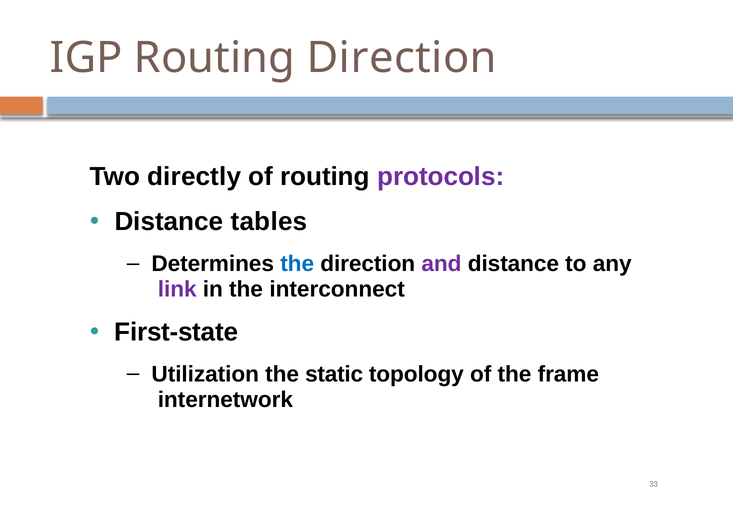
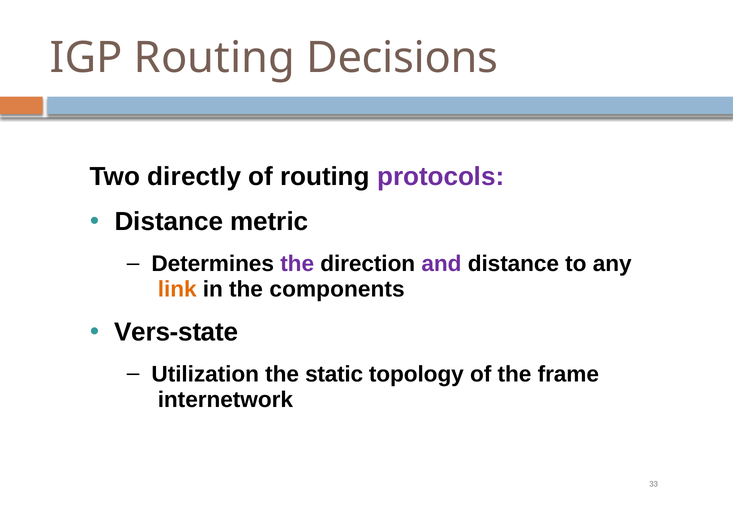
Routing Direction: Direction -> Decisions (402, 58)
tables: tables -> metric (269, 222)
the colour: blue -> purple (297, 264)
link colour: purple -> orange (177, 290)
interconnect: interconnect -> components (337, 290)
First-state: First-state -> Vers-state (176, 333)
